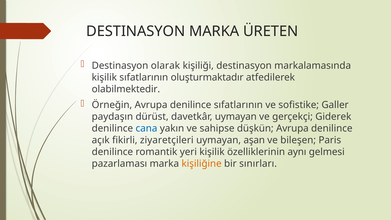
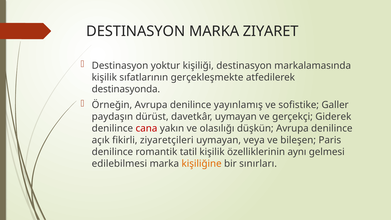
ÜRETEN: ÜRETEN -> ZIYARET (271, 31)
olarak: olarak -> yoktur (166, 66)
oluşturmaktadır: oluşturmaktadır -> gerçekleşmekte (207, 77)
olabilmektedir: olabilmektedir -> destinasyonda (126, 89)
denilince sıfatlarının: sıfatlarının -> yayınlamış (238, 105)
cana colour: blue -> red (146, 128)
sahipse: sahipse -> olasılığı (217, 128)
aşan: aşan -> veya (254, 140)
yeri: yeri -> tatil (188, 152)
pazarlaması: pazarlaması -> edilebilmesi (119, 164)
